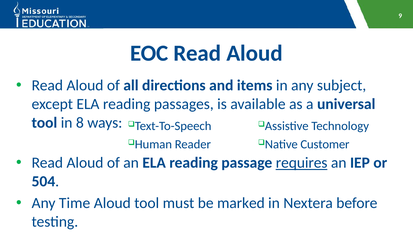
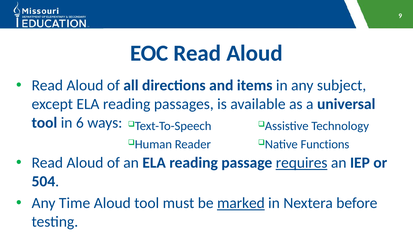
8: 8 -> 6 (80, 123)
Customer: Customer -> Functions (325, 144)
marked underline: none -> present (241, 203)
